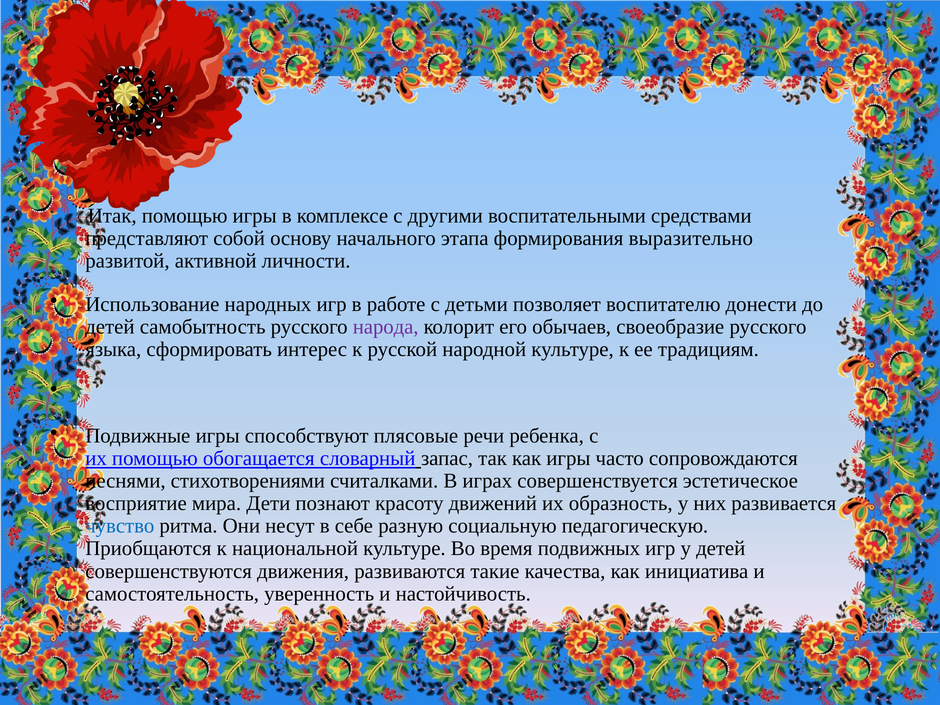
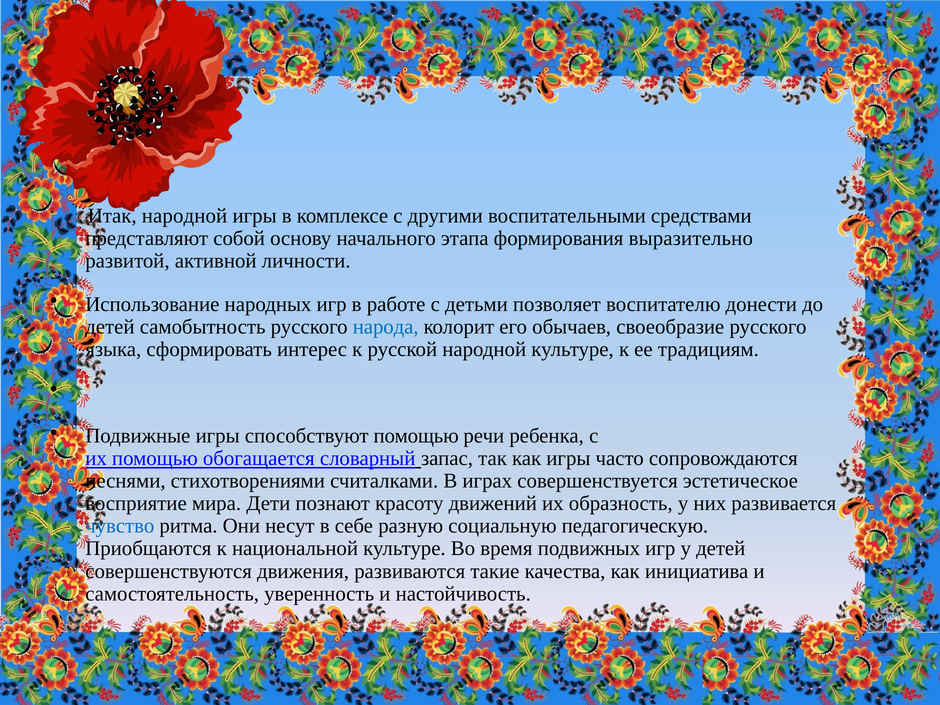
Итак помощью: помощью -> народной (185, 216)
народа colour: purple -> blue (386, 327)
способствуют плясовые: плясовые -> помощью (416, 436)
